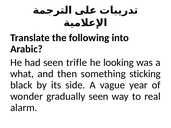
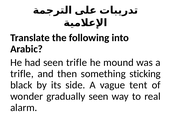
looking: looking -> mound (118, 63)
what: what -> trifle (22, 74)
year: year -> tent (138, 85)
